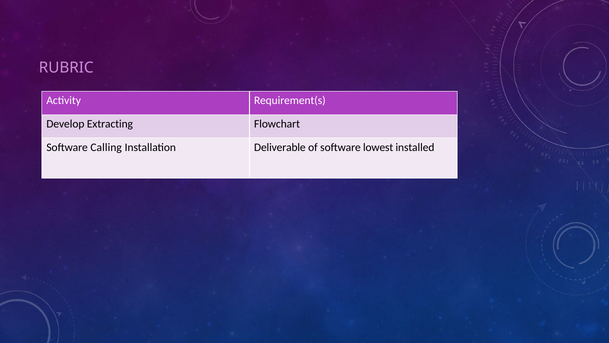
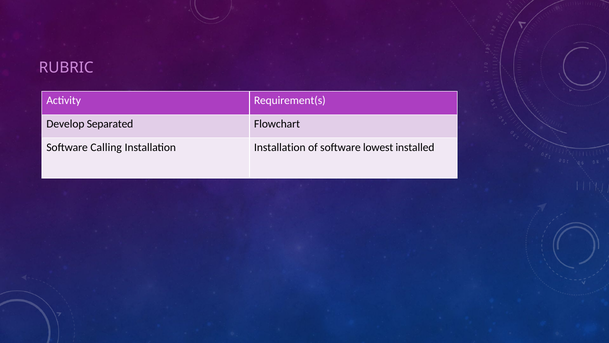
Extracting: Extracting -> Separated (110, 124)
Installation Deliverable: Deliverable -> Installation (280, 147)
